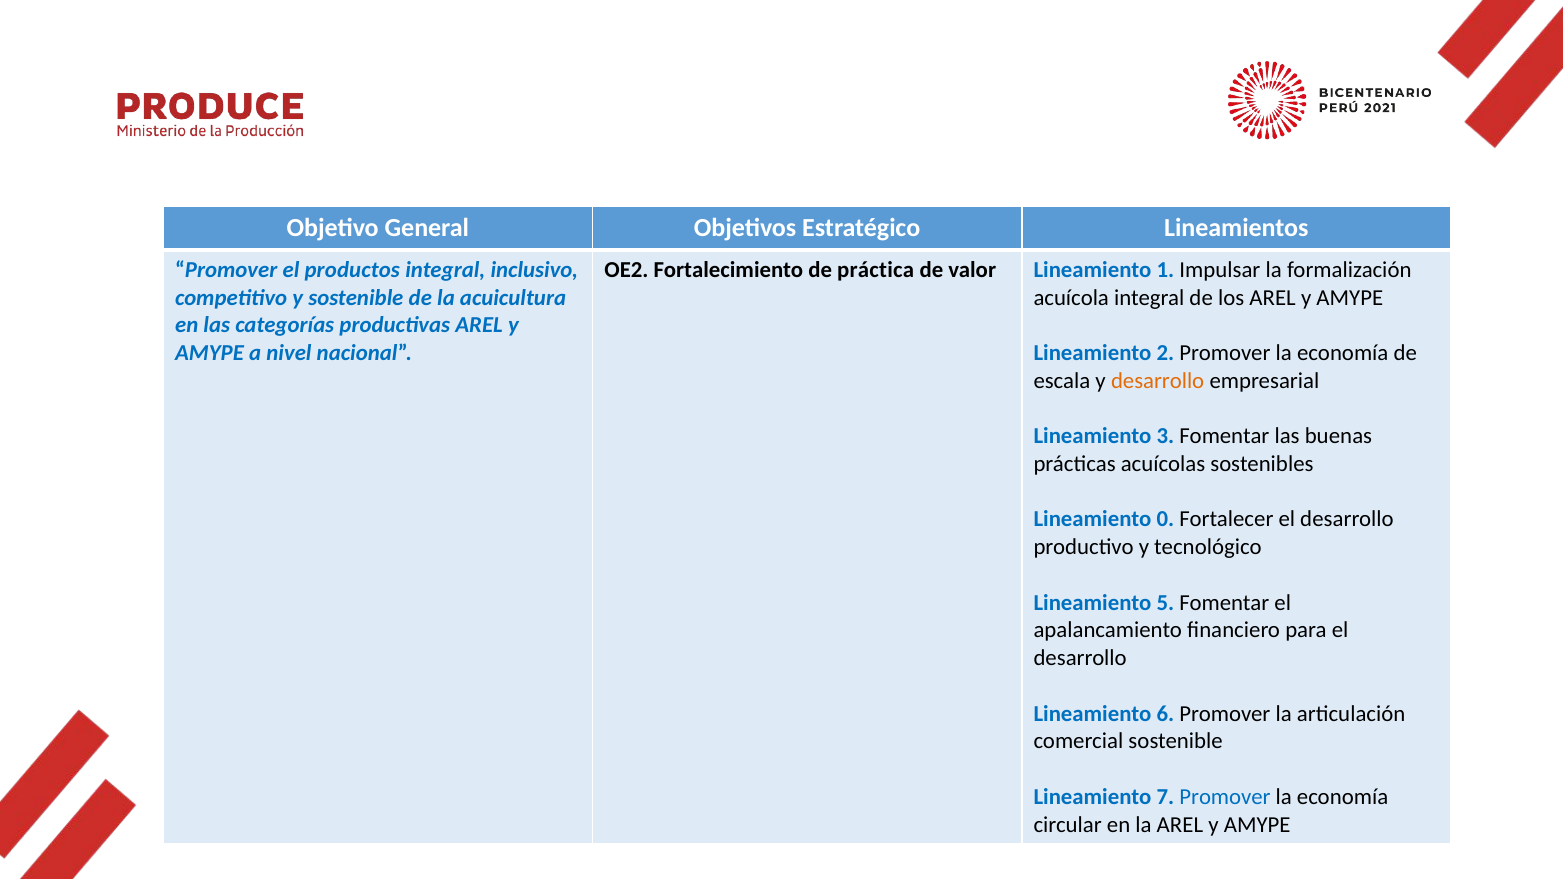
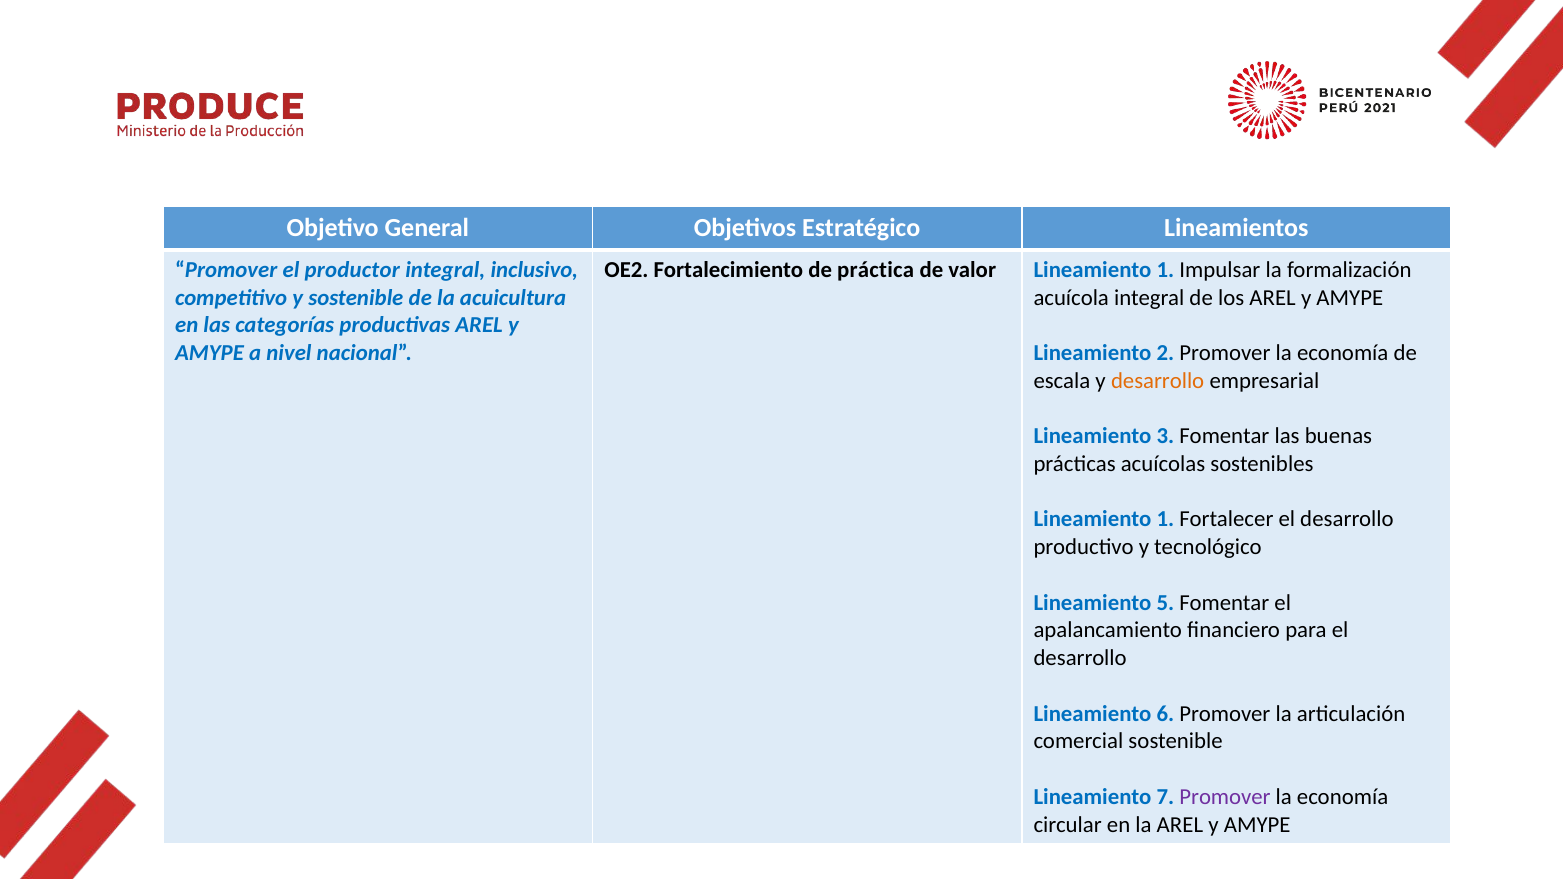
productos: productos -> productor (352, 270)
0: 0 -> 1 (1165, 520)
Promover colour: blue -> purple (1225, 797)
